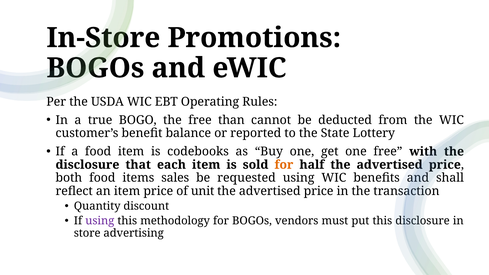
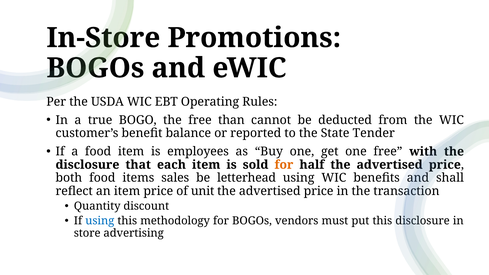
Lottery: Lottery -> Tender (374, 133)
codebooks: codebooks -> employees (198, 152)
requested: requested -> letterhead (247, 178)
using colour: purple -> blue (100, 221)
